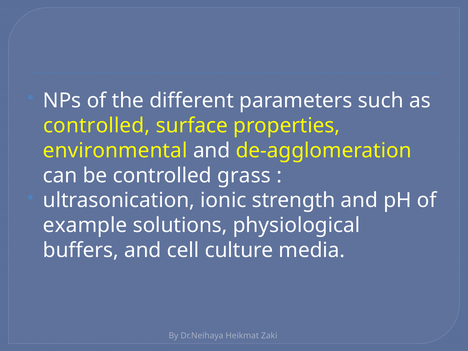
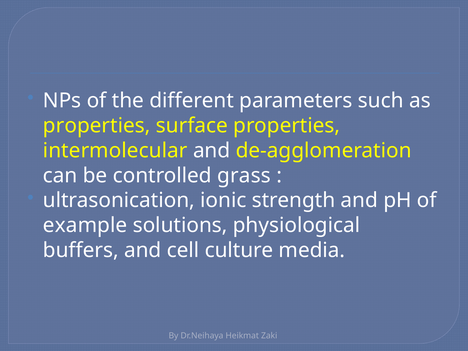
controlled: controlled -> properties (97, 126)
environmental: environmental -> intermolecular (115, 150)
